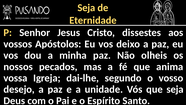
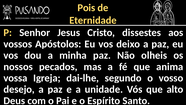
Seja: Seja -> Pois (86, 8)
que seja: seja -> alto (175, 89)
